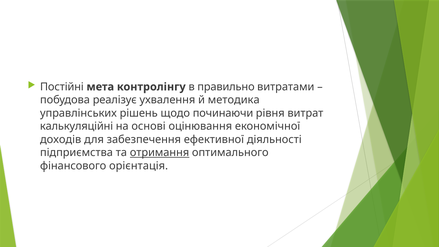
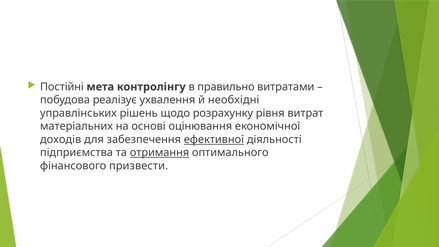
методика: методика -> необхідні (234, 100)
починаючи: починаючи -> розрахунку (223, 113)
калькуляційні: калькуляційні -> матеріальних (76, 126)
ефективної underline: none -> present (214, 139)
орієнтація: орієнтація -> призвести (139, 166)
